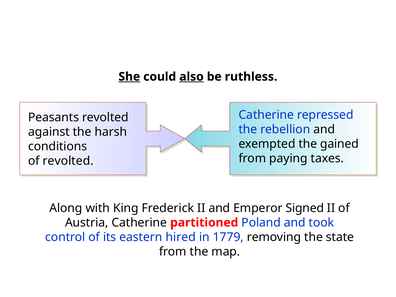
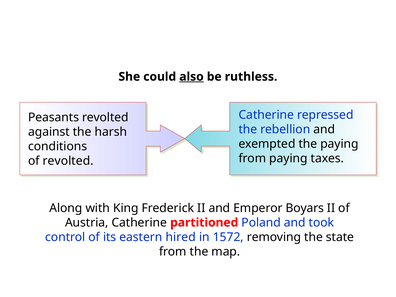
She underline: present -> none (129, 77)
the gained: gained -> paying (339, 144)
Signed: Signed -> Boyars (305, 208)
1779: 1779 -> 1572 (228, 237)
